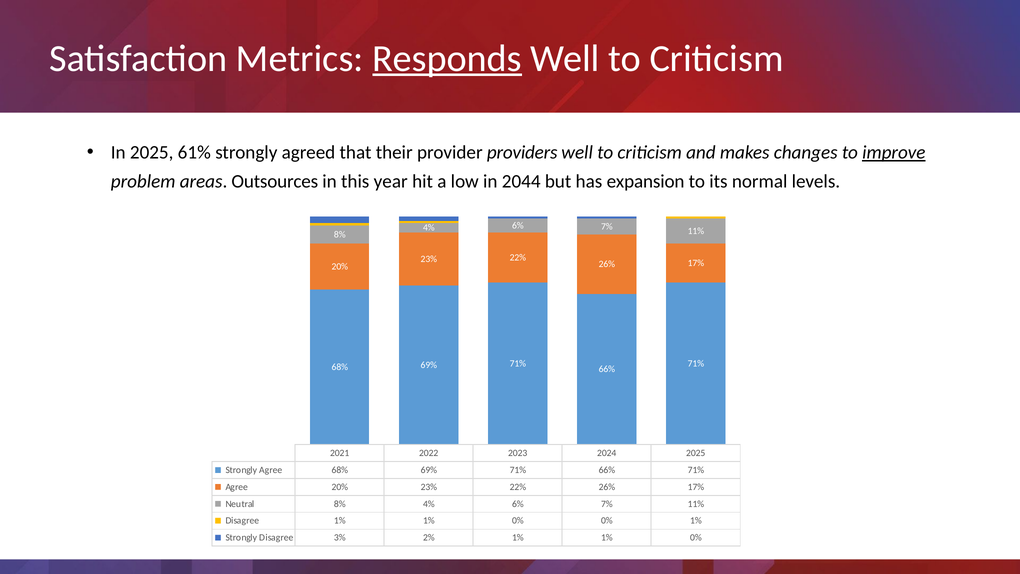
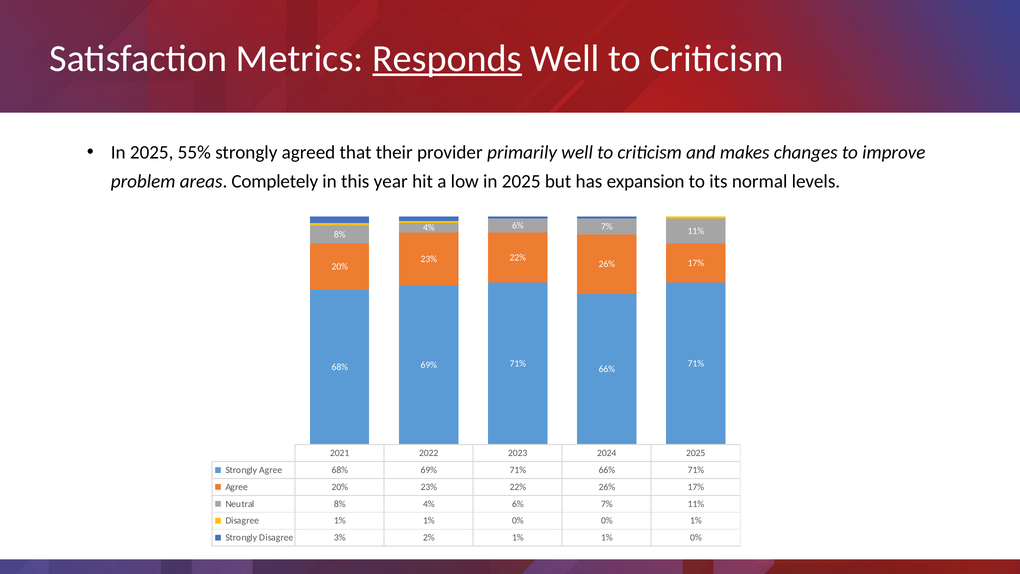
61%: 61% -> 55% (194, 152)
providers: providers -> primarily (522, 152)
improve underline: present -> none (894, 152)
Outsources: Outsources -> Completely (275, 181)
low in 2044: 2044 -> 2025 (521, 181)
